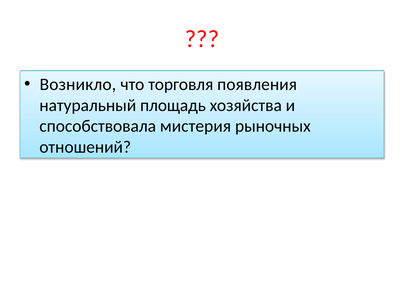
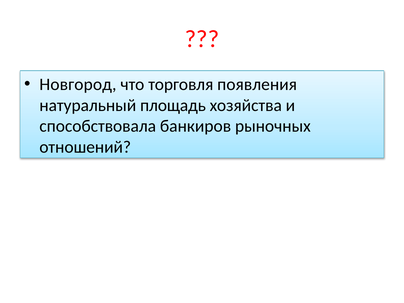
Возникло: Возникло -> Новгород (78, 84)
мистерия: мистерия -> банкиров (196, 126)
